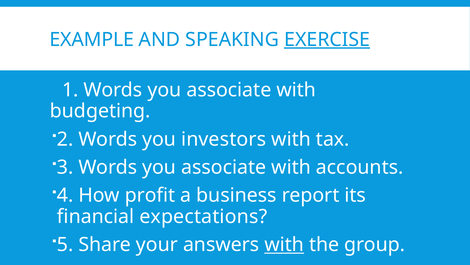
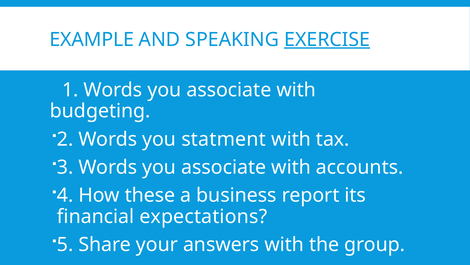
investors: investors -> statment (224, 139)
profit: profit -> these (150, 195)
with underline: present -> none (284, 244)
